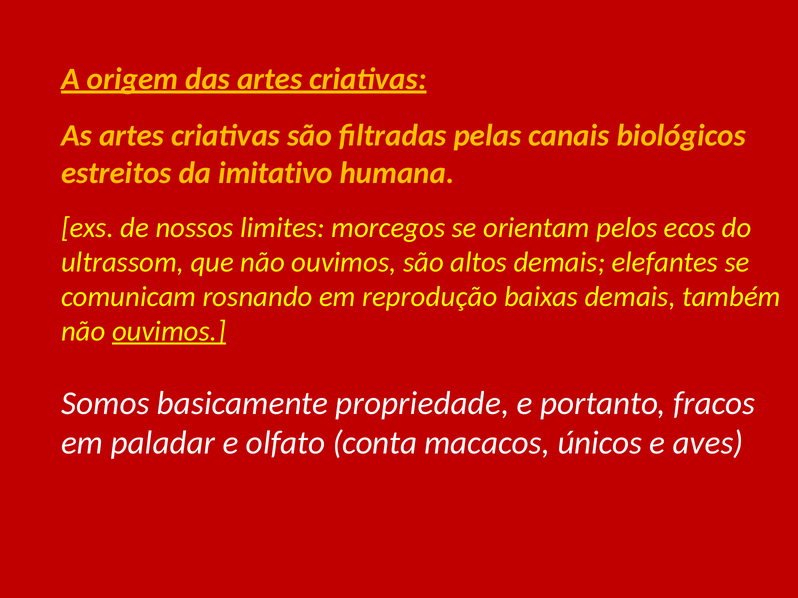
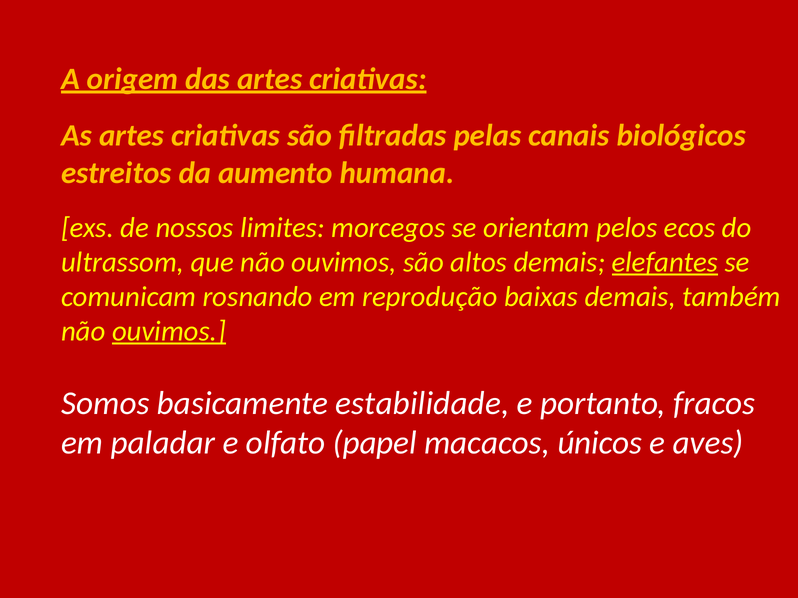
imitativo: imitativo -> aumento (276, 173)
elefantes underline: none -> present (665, 262)
propriedade: propriedade -> estabilidade (422, 403)
conta: conta -> papel (375, 443)
